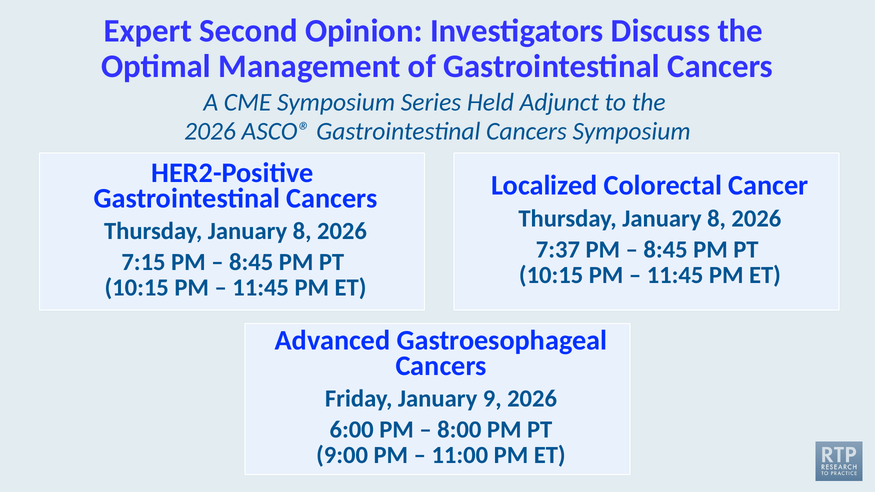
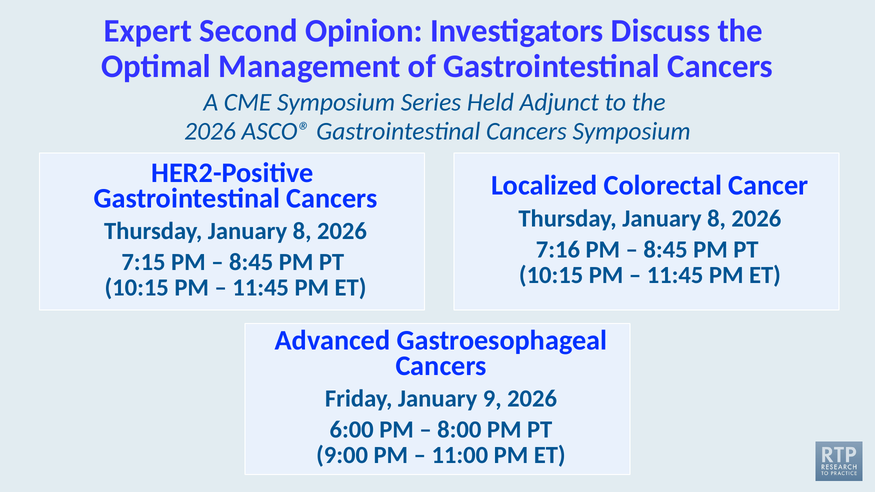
7:37: 7:37 -> 7:16 (558, 250)
